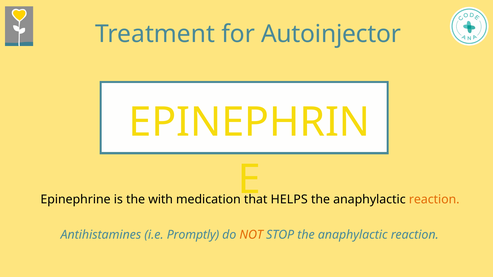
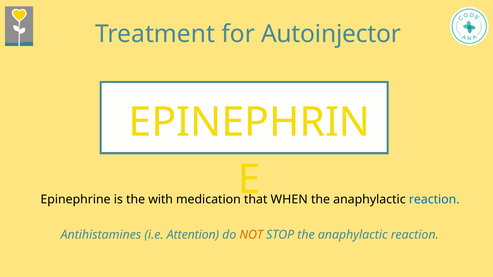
HELPS: HELPS -> WHEN (289, 200)
reaction colour: orange -> blue (434, 200)
Promptly: Promptly -> Attention (193, 235)
